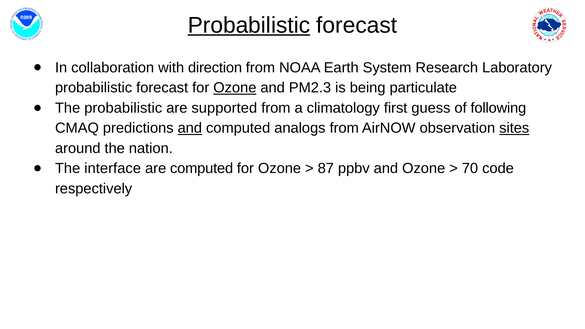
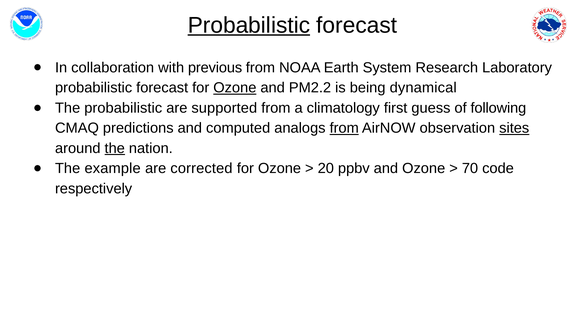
direction: direction -> previous (215, 68)
PM2.3: PM2.3 -> PM2.2 (310, 88)
particulate: particulate -> dynamical (423, 88)
and underline: present -> none (190, 128)
from underline: none -> present (344, 128)
the underline: none -> present (115, 148)
interface: interface -> example (113, 169)
are computed: computed -> corrected (201, 169)
87: 87 -> 20 (326, 169)
